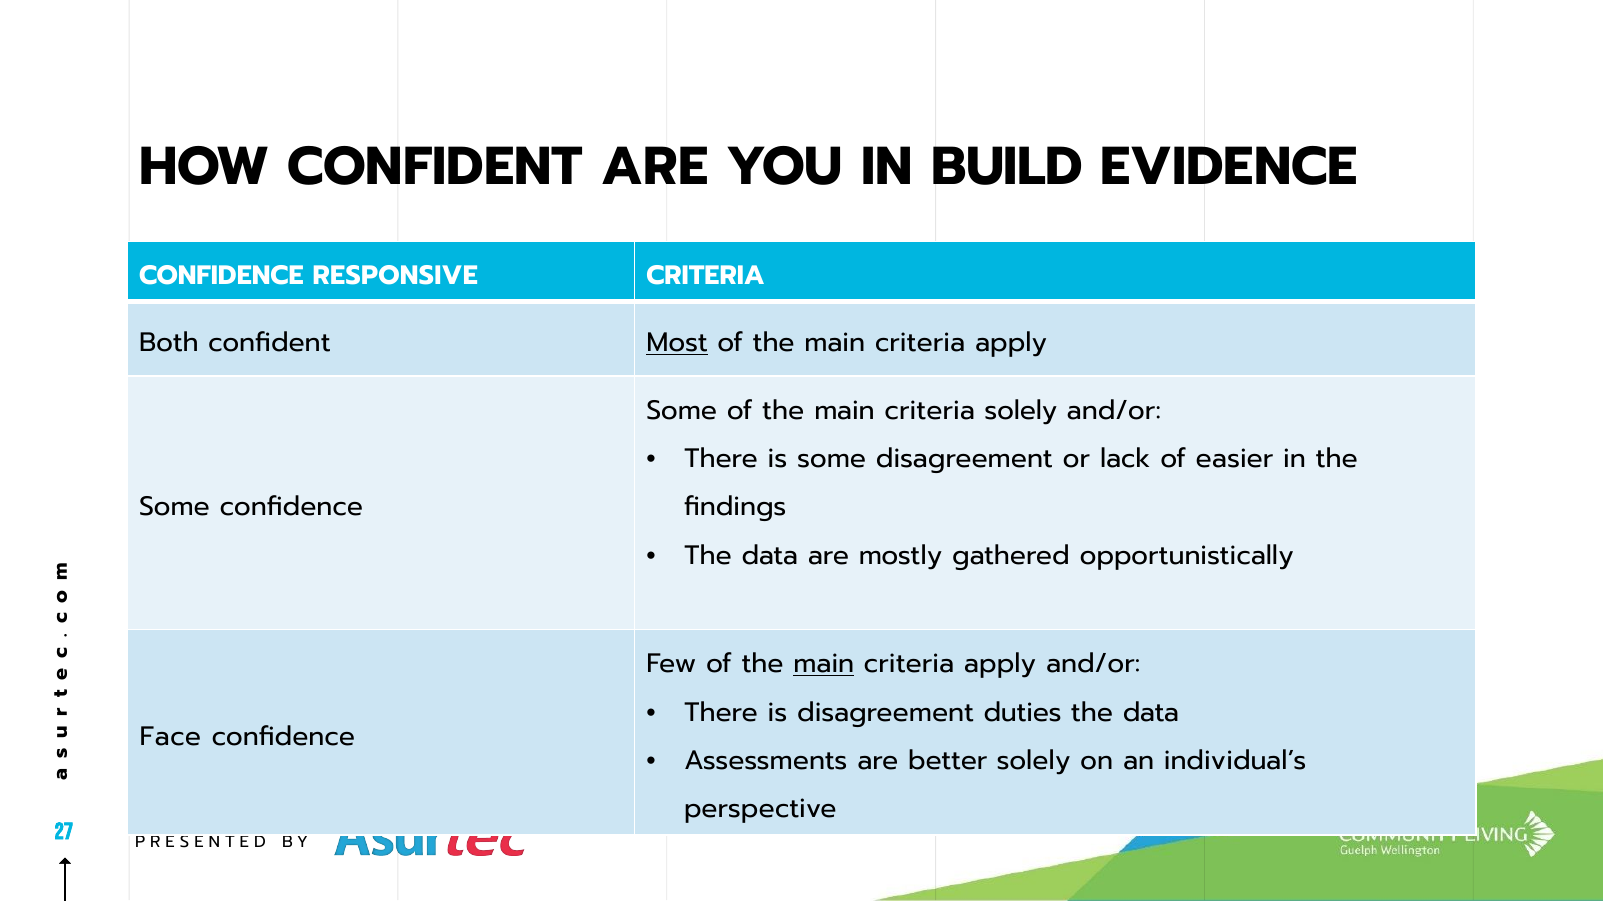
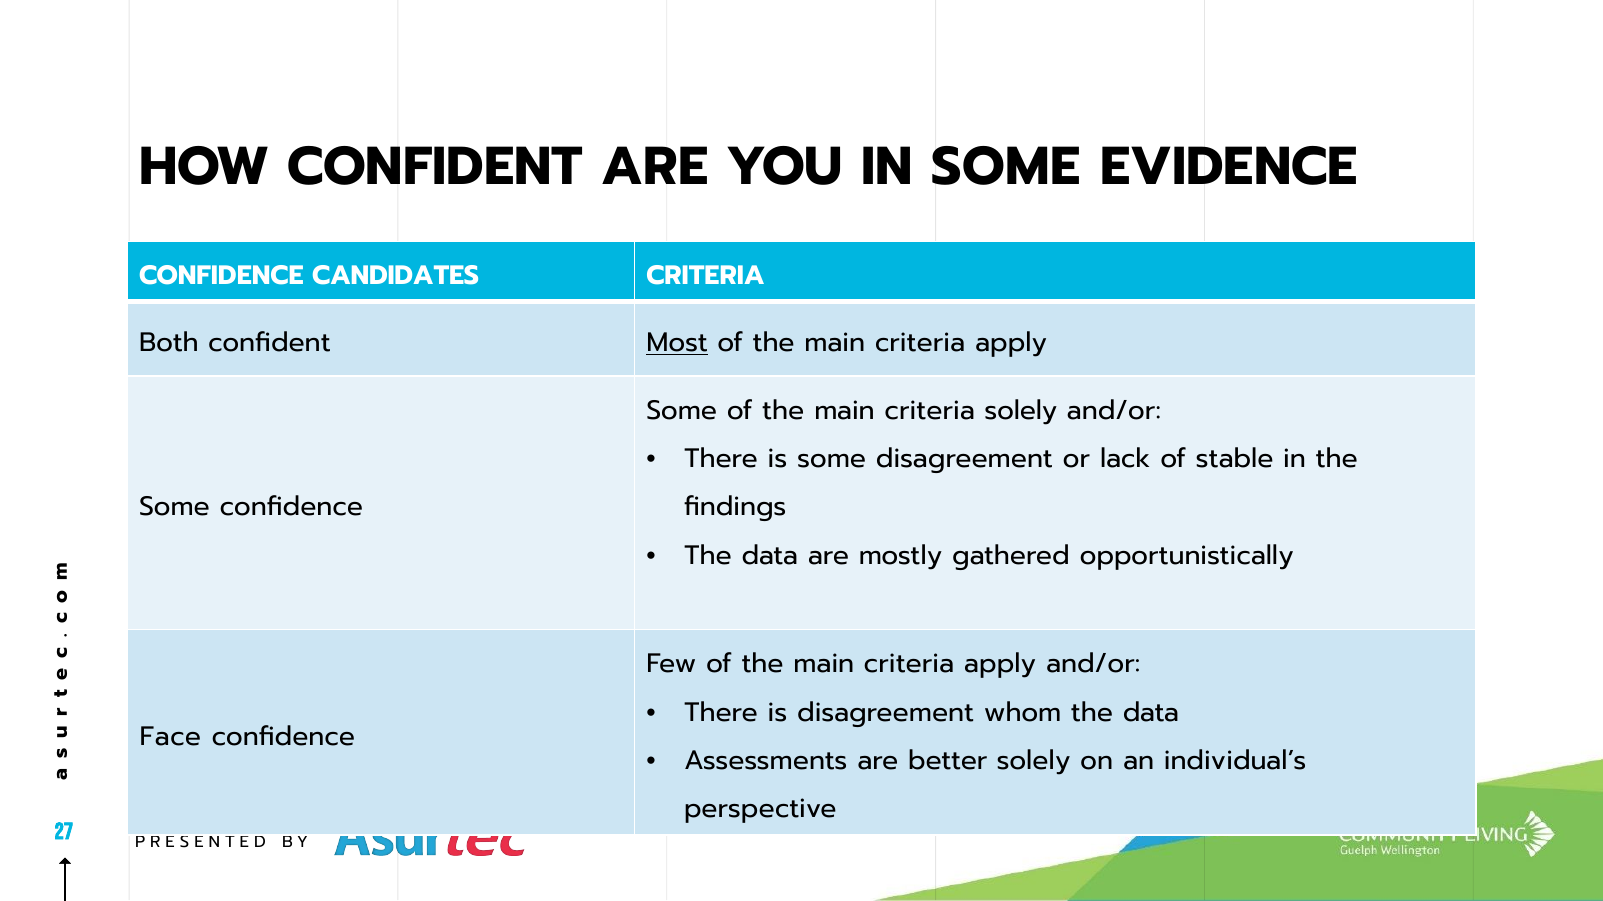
IN BUILD: BUILD -> SOME (1006, 167)
RESPONSIVE: RESPONSIVE -> CANDIDATES (396, 276)
easier: easier -> stable (1235, 459)
main underline: present -> none (824, 664)
duties: duties -> whom (1023, 713)
